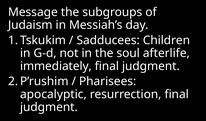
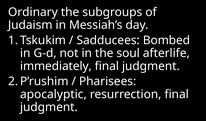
Message: Message -> Ordinary (33, 12)
Children: Children -> Bombed (166, 40)
